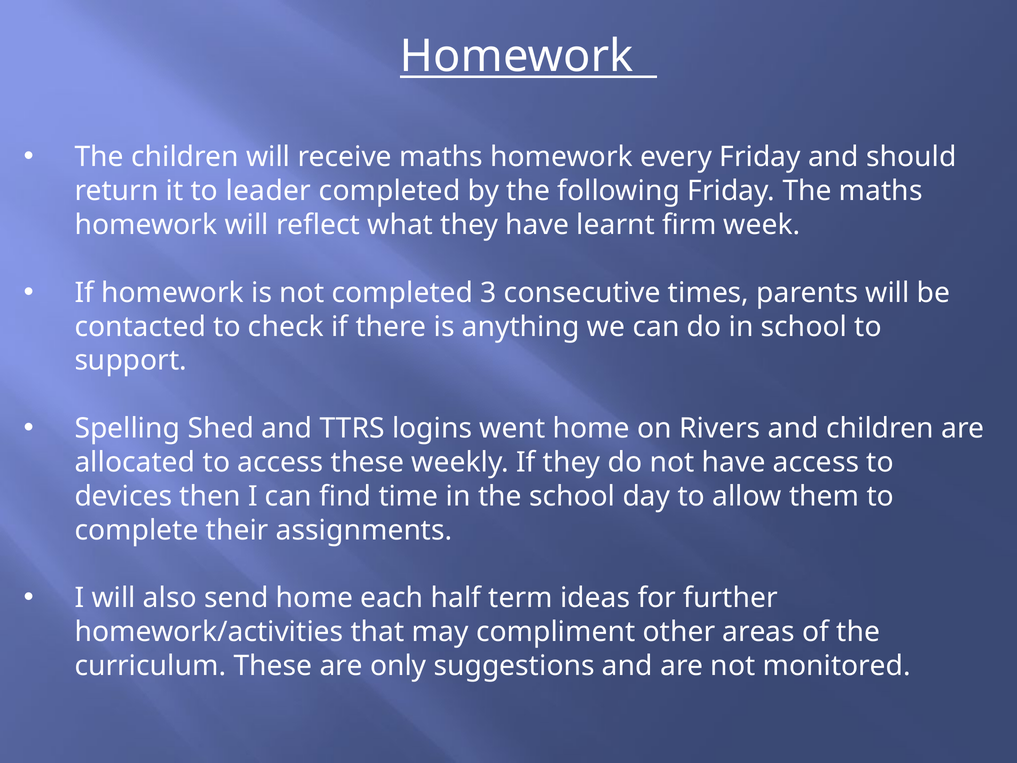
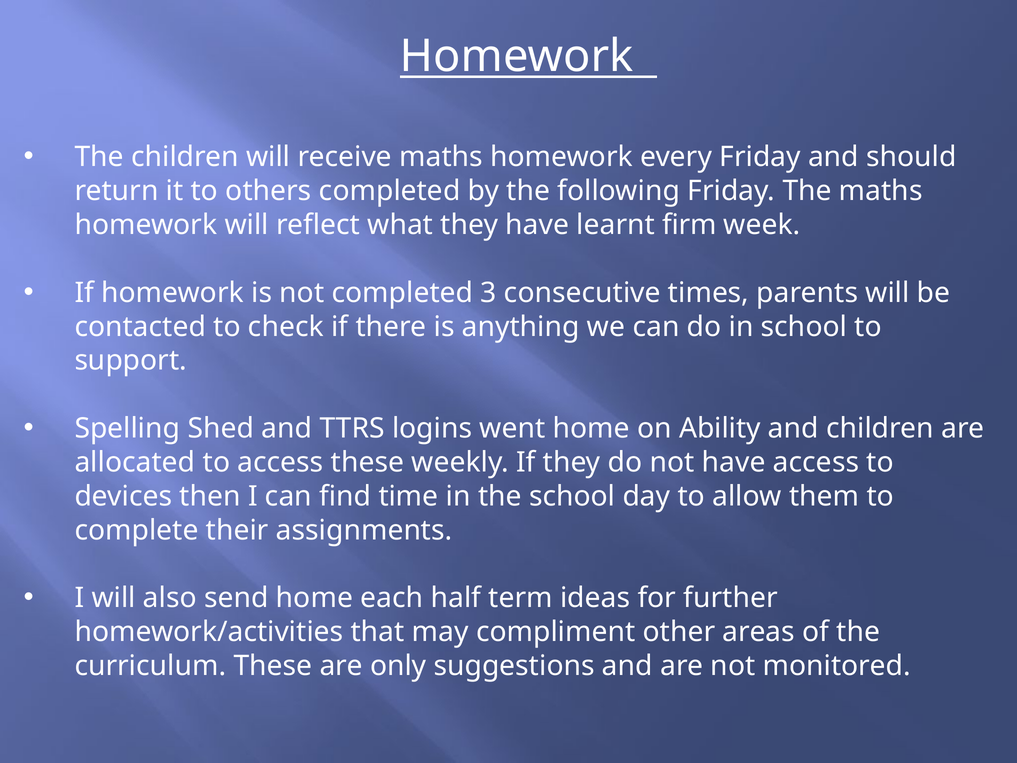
leader: leader -> others (268, 191)
Rivers: Rivers -> Ability (720, 428)
